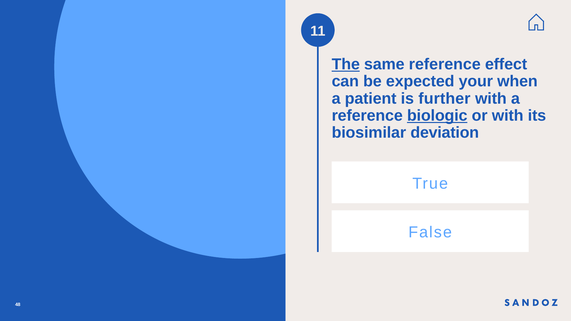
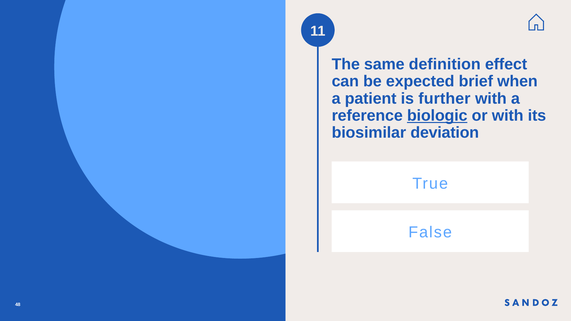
The underline: present -> none (346, 64)
same reference: reference -> definition (445, 64)
your: your -> brief (476, 81)
